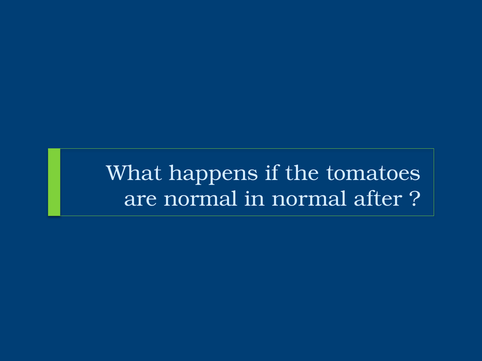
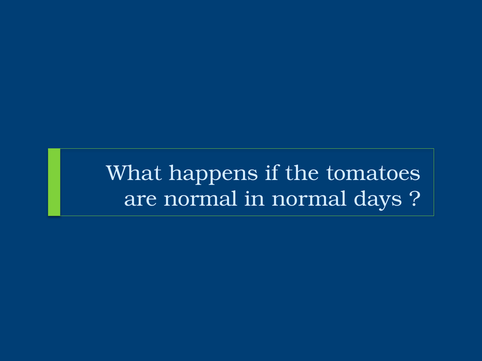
after: after -> days (378, 199)
